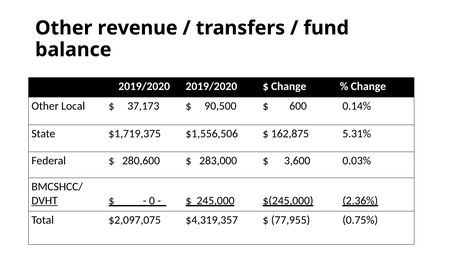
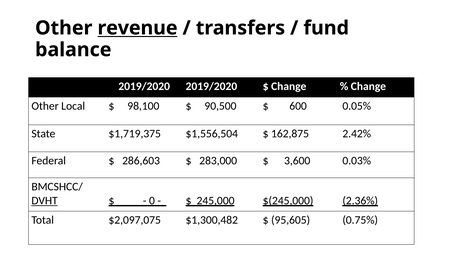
revenue underline: none -> present (138, 28)
37,173: 37,173 -> 98,100 (143, 106)
0.14%: 0.14% -> 0.05% (357, 106)
$1,556,506: $1,556,506 -> $1,556,504 (212, 133)
5.31%: 5.31% -> 2.42% (357, 133)
280,600: 280,600 -> 286,603 (141, 161)
$4,319,357: $4,319,357 -> $1,300,482 (212, 220)
77,955: 77,955 -> 95,605 (291, 220)
